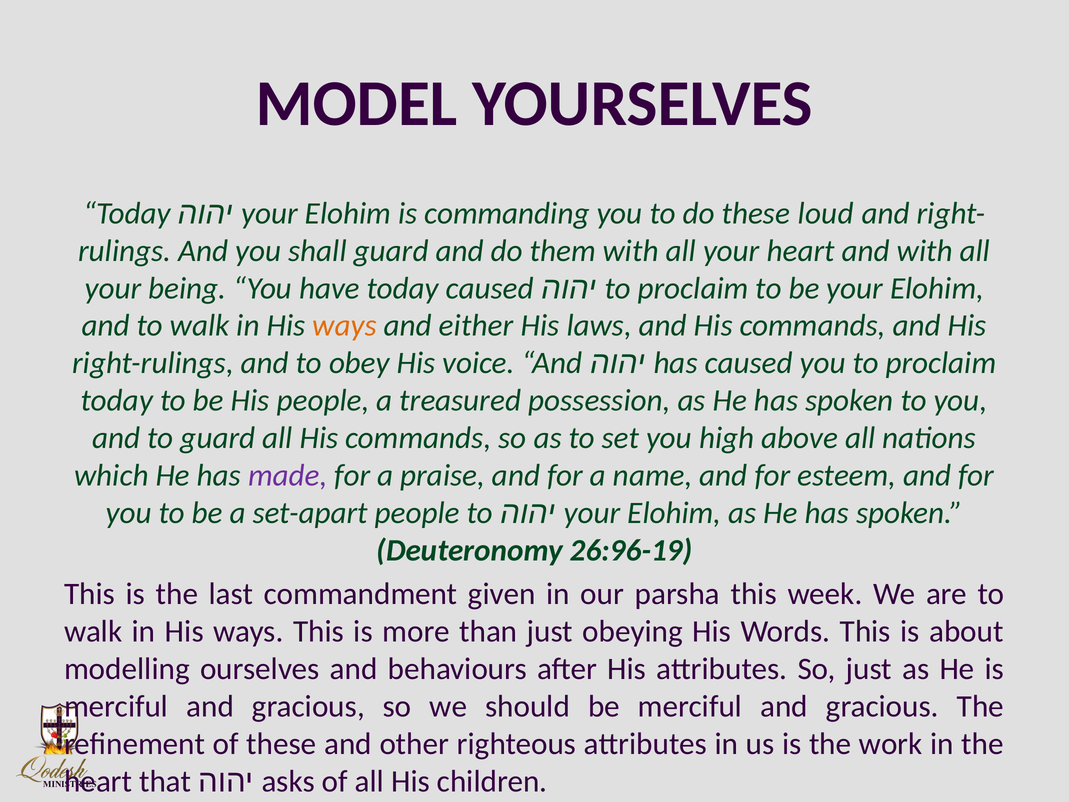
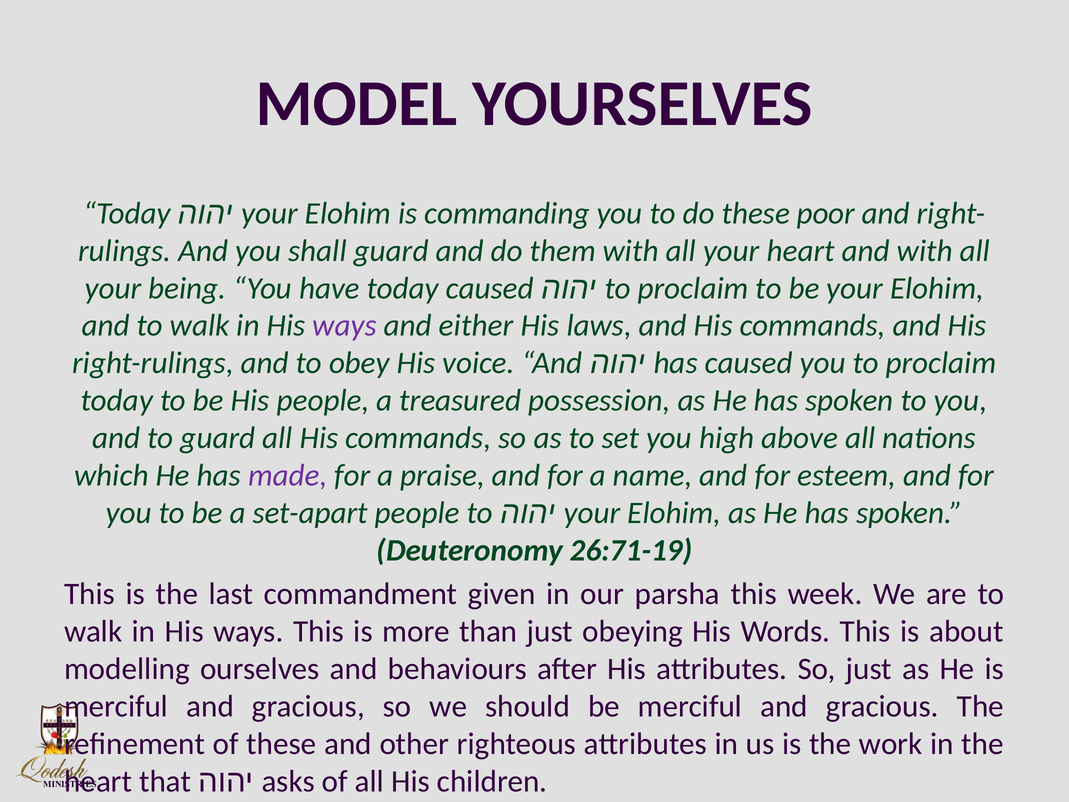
loud: loud -> poor (826, 213)
ways colour: orange -> purple (345, 326)
26:96-19: 26:96-19 -> 26:71-19 (631, 550)
